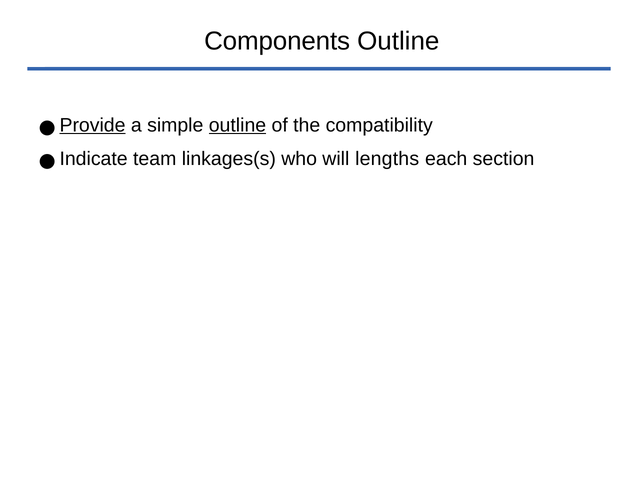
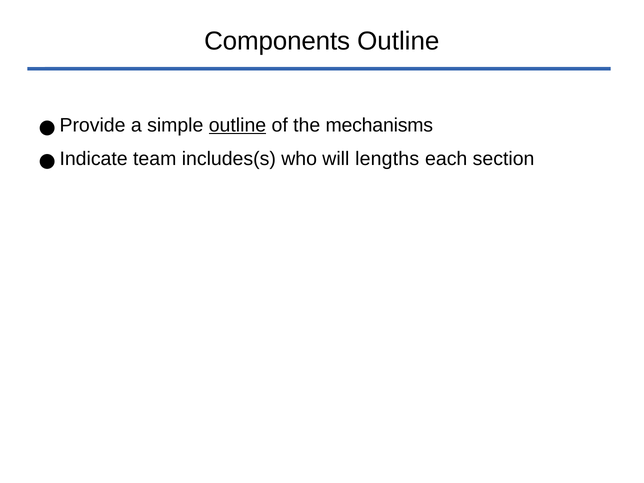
Provide underline: present -> none (93, 125)
compatibility: compatibility -> mechanisms (379, 125)
linkages(s: linkages(s -> includes(s (229, 159)
